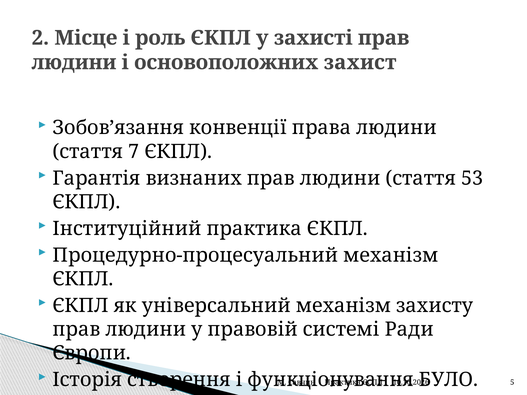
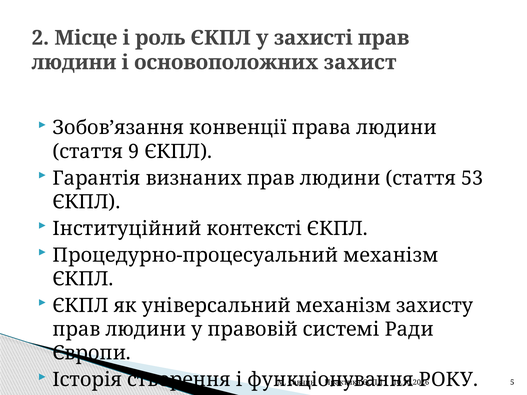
7: 7 -> 9 (134, 152)
Інституційний практика: практика -> контексті (254, 229)
БУЛО: БУЛО -> РОКУ (448, 380)
